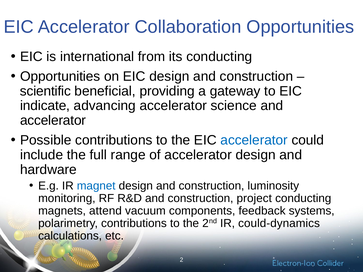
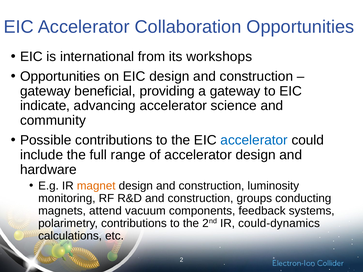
its conducting: conducting -> workshops (219, 57)
scientific: scientific -> gateway (45, 91)
accelerator: accelerator -> community (53, 121)
magnet colour: blue -> orange (96, 186)
project: project -> groups (254, 198)
